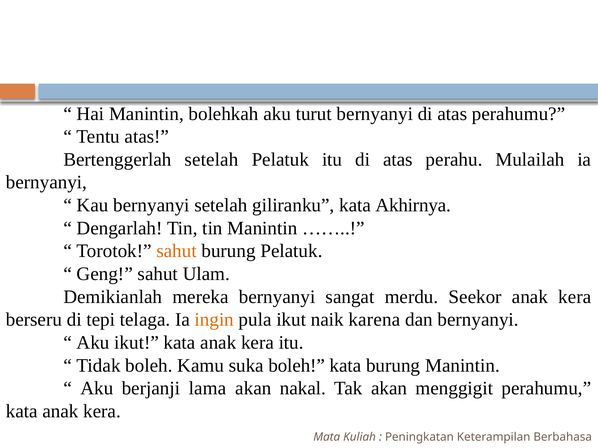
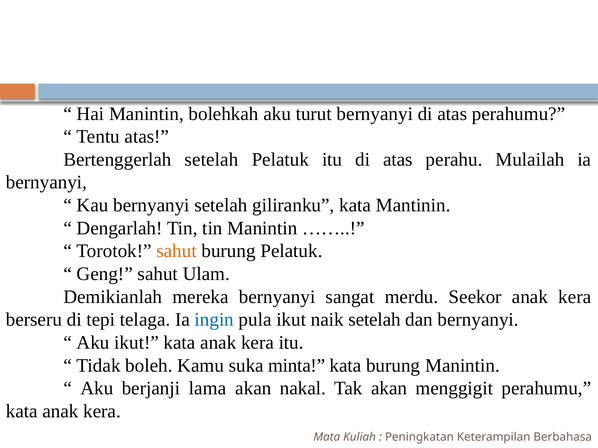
Akhirnya: Akhirnya -> Mantinin (413, 205)
ingin colour: orange -> blue (214, 320)
naik karena: karena -> setelah (375, 320)
suka boleh: boleh -> minta (297, 366)
